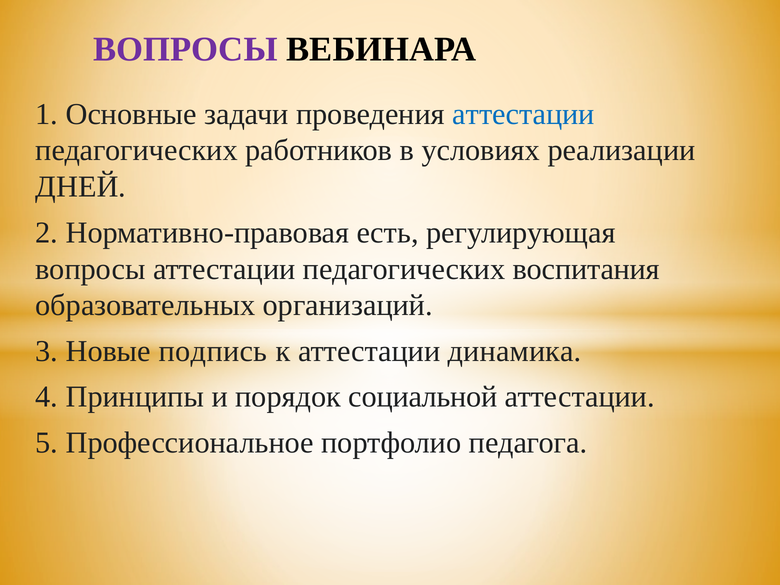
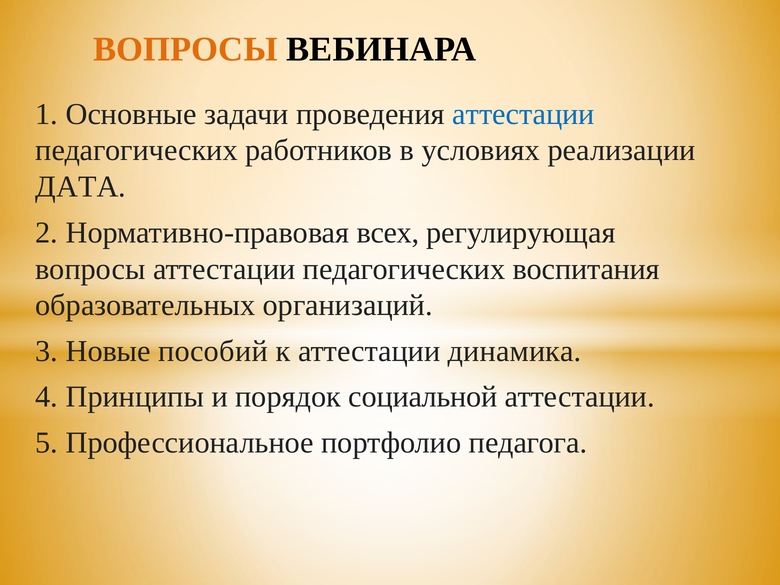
ВОПРОСЫ colour: purple -> orange (185, 49)
ДНЕЙ: ДНЕЙ -> ДАТА (81, 187)
есть: есть -> всех (388, 233)
подпись: подпись -> пособий (213, 351)
